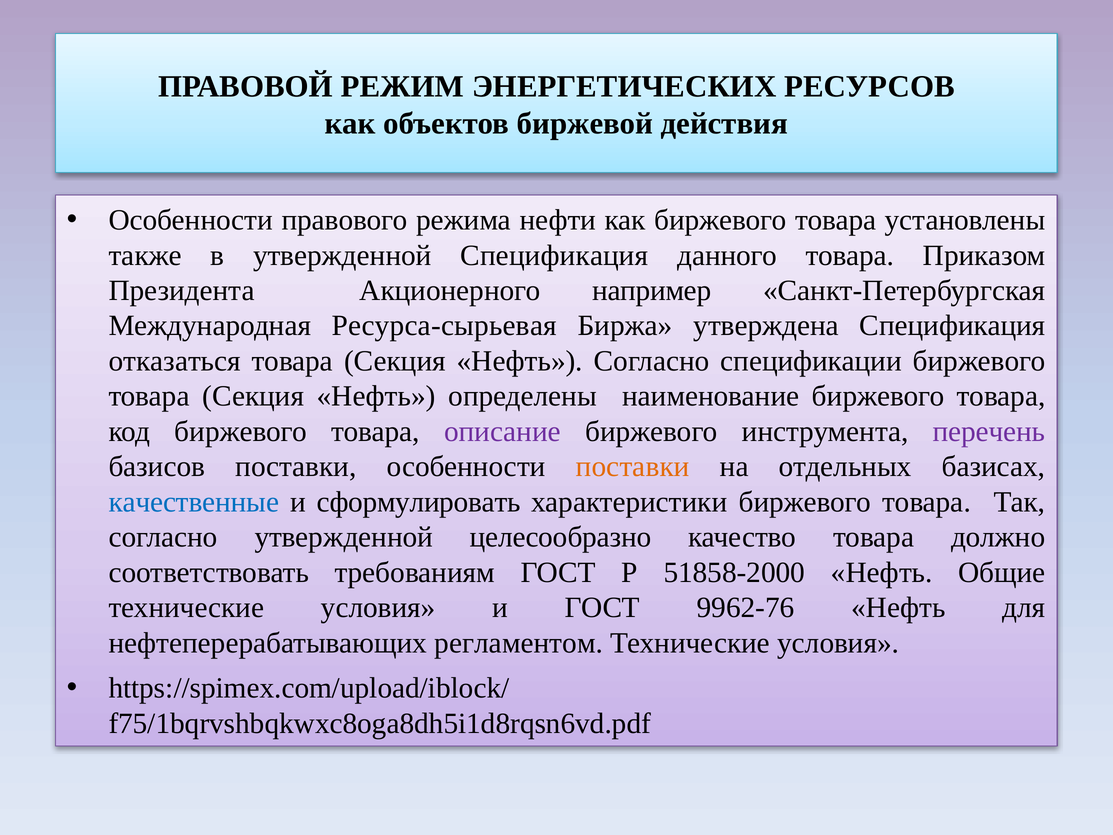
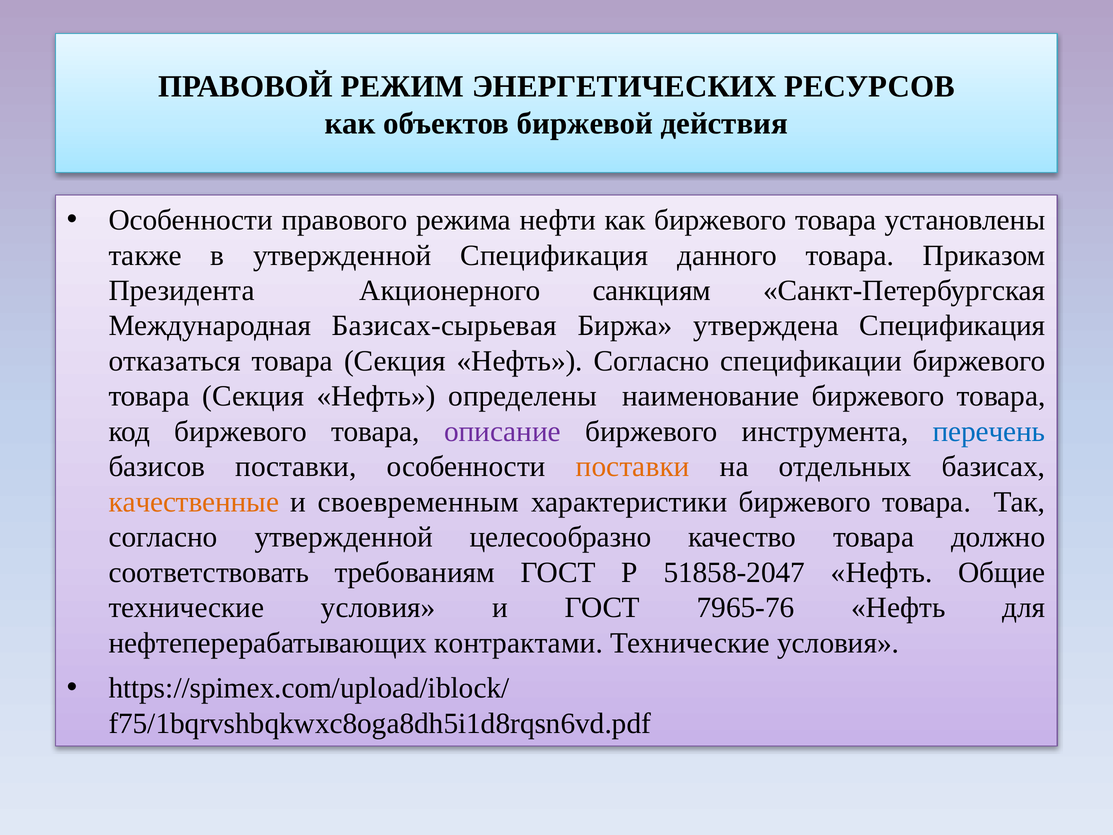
например: например -> санкциям (652, 290)
Ресурса-сырьевая: Ресурса-сырьевая -> Базисах-сырьевая (444, 326)
перечень colour: purple -> blue (989, 431)
качественные colour: blue -> orange (194, 502)
сформулировать: сформулировать -> своевременным (418, 502)
51858-2000: 51858-2000 -> 51858-2047 (734, 572)
9962-76: 9962-76 -> 7965-76 (746, 608)
регламентом: регламентом -> контрактами (519, 643)
